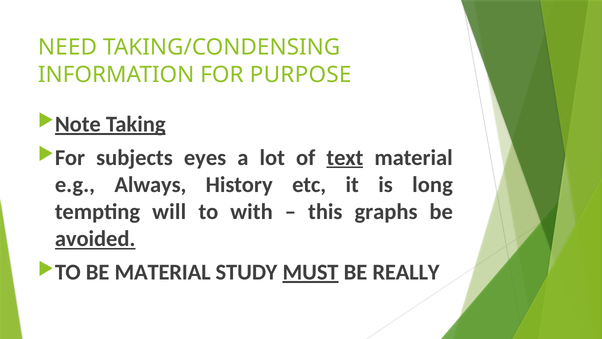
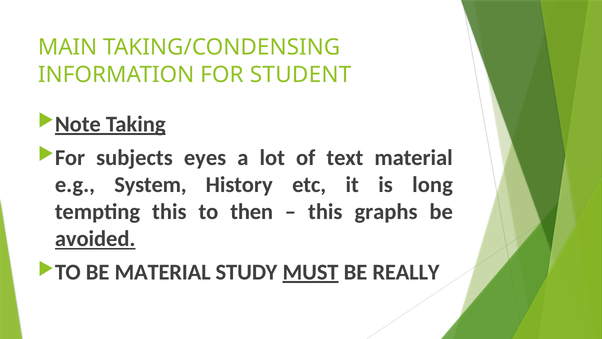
NEED: NEED -> MAIN (68, 47)
PURPOSE: PURPOSE -> STUDENT (301, 75)
text underline: present -> none (345, 157)
Always: Always -> System (150, 185)
tempting will: will -> this (169, 212)
with: with -> then (252, 212)
